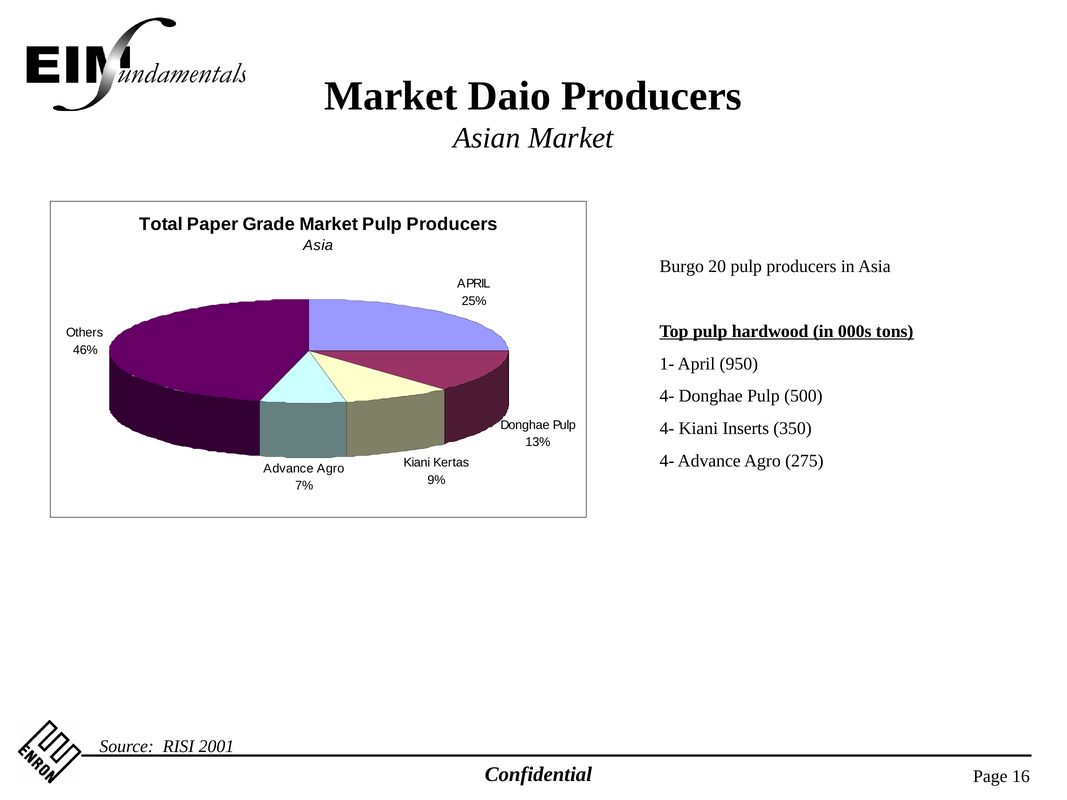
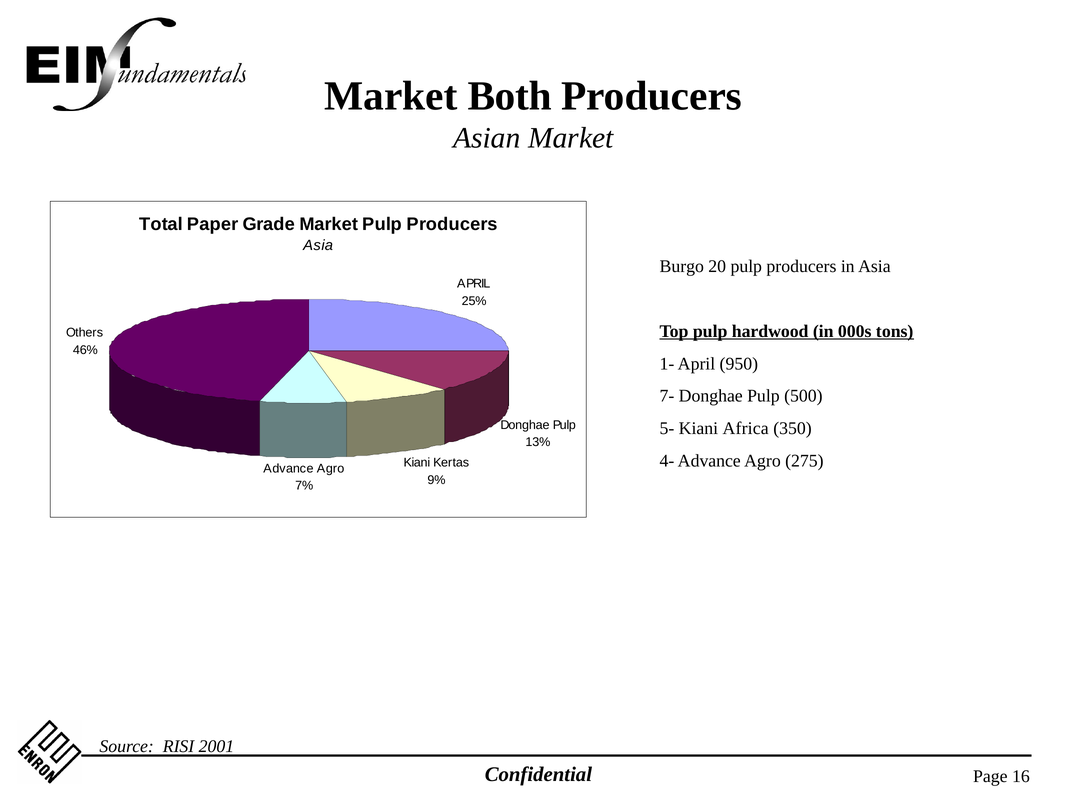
Daio: Daio -> Both (510, 96)
4-: 4- -> 7- (667, 396)
4-: 4- -> 5- (667, 429)
Inserts: Inserts -> Africa (746, 429)
